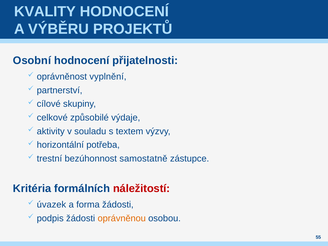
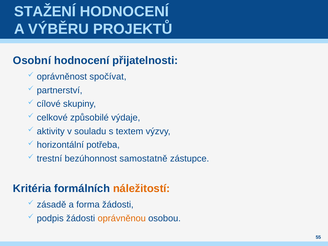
KVALITY: KVALITY -> STAŽENÍ (45, 12)
vyplnění: vyplnění -> spočívat (108, 77)
náležitostí colour: red -> orange (142, 189)
úvazek: úvazek -> zásadě (51, 205)
